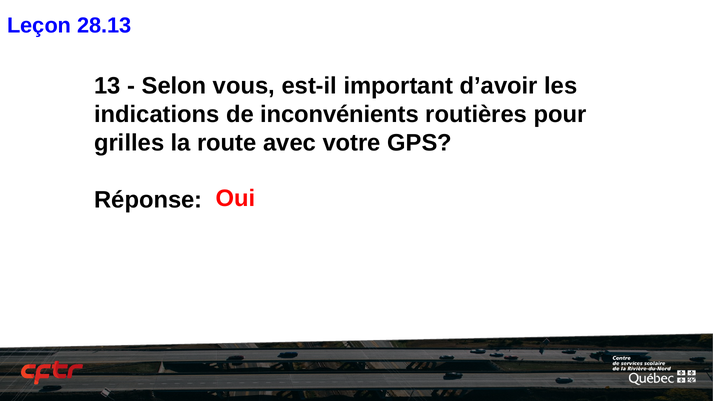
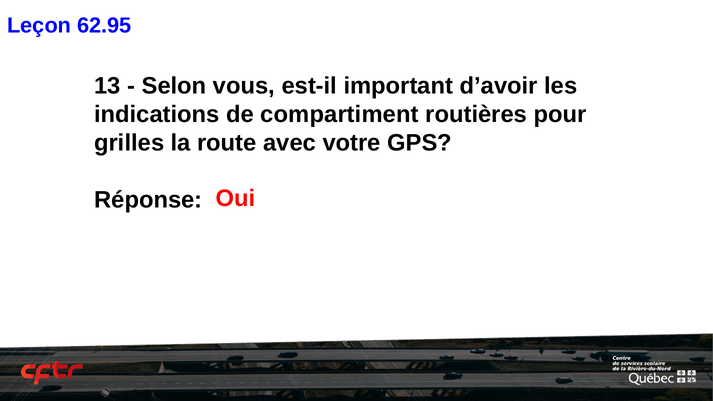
28.13: 28.13 -> 62.95 (104, 26)
inconvénients: inconvénients -> compartiment (340, 114)
